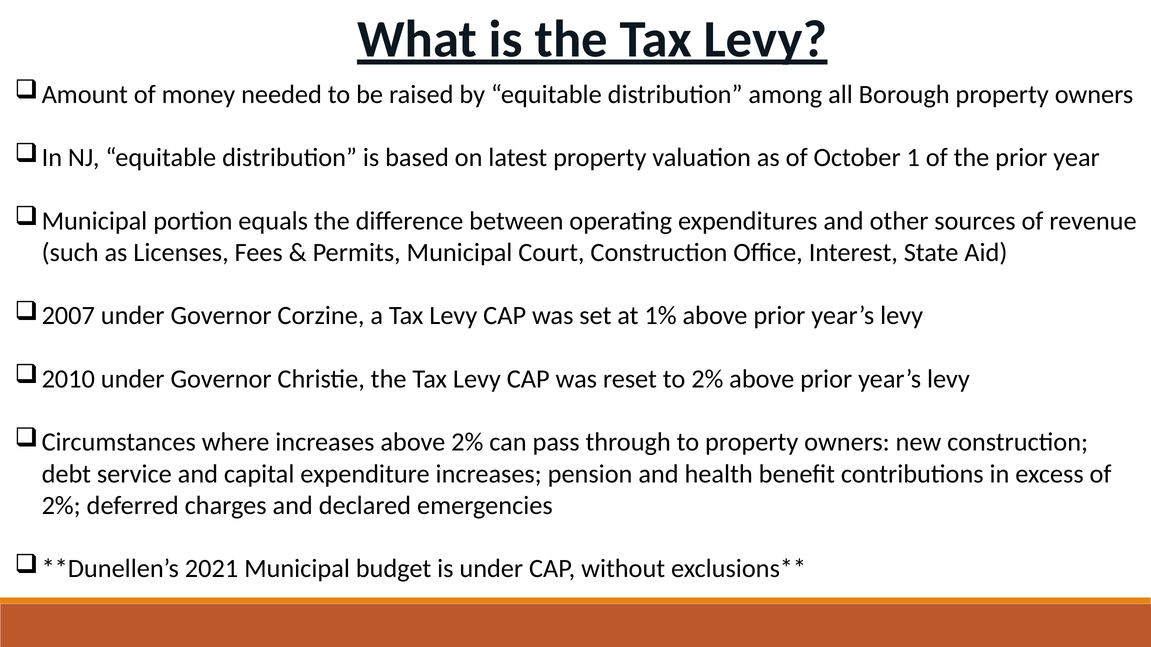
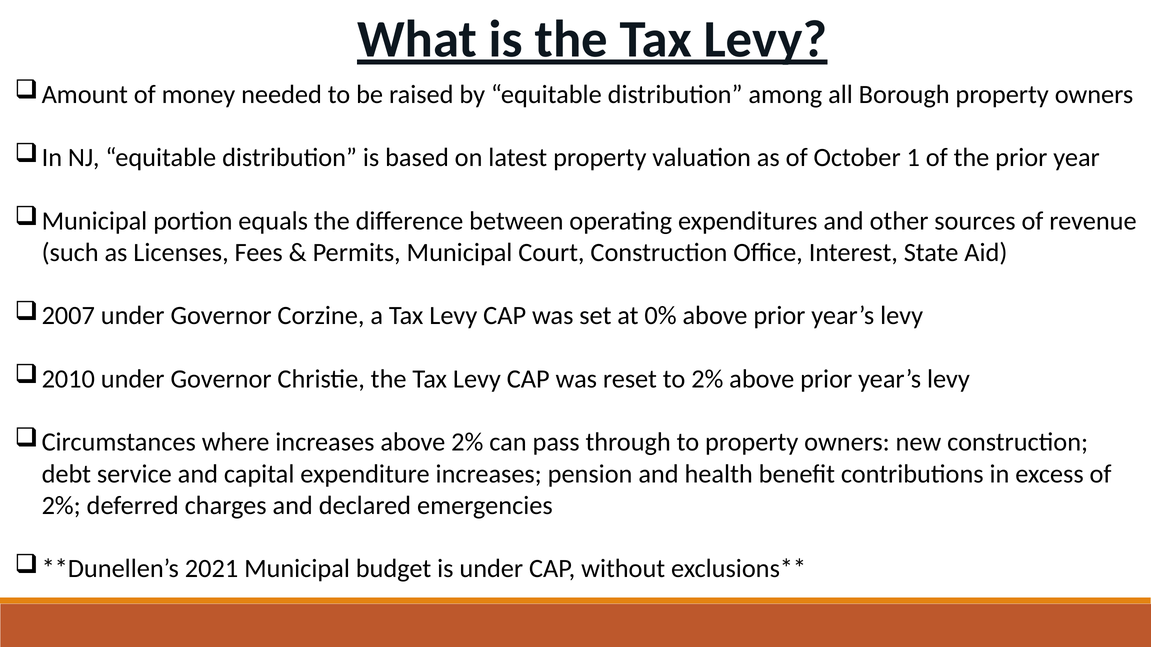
1%: 1% -> 0% (661, 316)
